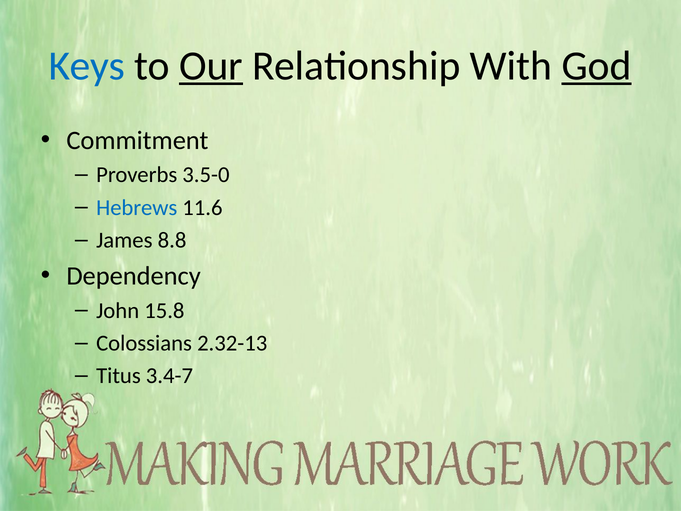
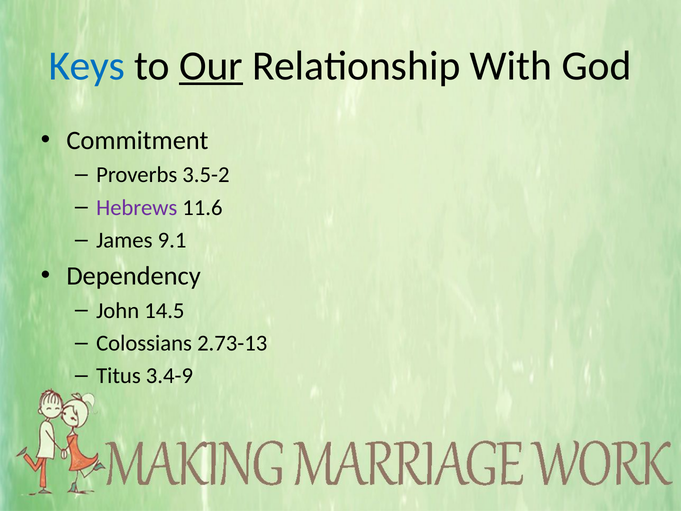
God underline: present -> none (597, 66)
3.5-0: 3.5-0 -> 3.5-2 (206, 175)
Hebrews colour: blue -> purple (137, 207)
8.8: 8.8 -> 9.1 (172, 240)
15.8: 15.8 -> 14.5 (164, 310)
2.32-13: 2.32-13 -> 2.73-13 (232, 343)
3.4-7: 3.4-7 -> 3.4-9 (169, 376)
